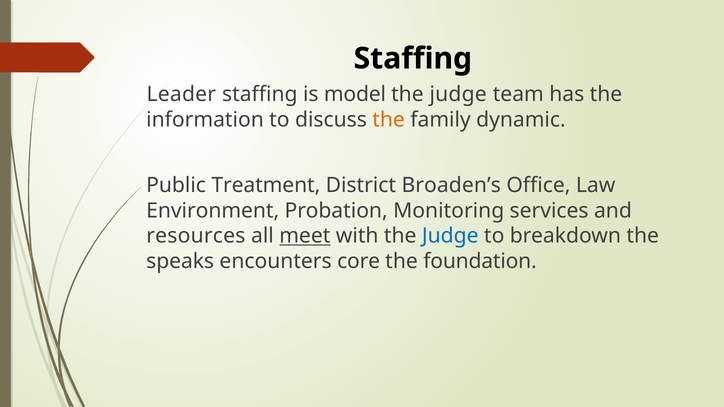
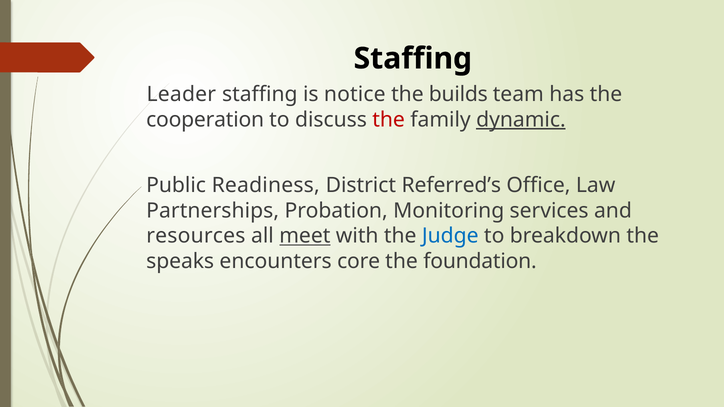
model: model -> notice (355, 95)
judge: judge -> builds (458, 95)
information: information -> cooperation (205, 120)
the colour: orange -> red (389, 120)
dynamic underline: none -> present (521, 120)
Treatment: Treatment -> Readiness (266, 185)
Broaden’s: Broaden’s -> Referred’s (451, 185)
Environment: Environment -> Partnerships (213, 211)
